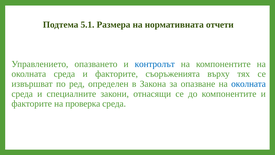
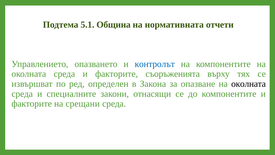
Размера: Размера -> Община (114, 25)
околната colour: blue -> black (249, 84)
проверка: проверка -> срещани (83, 104)
